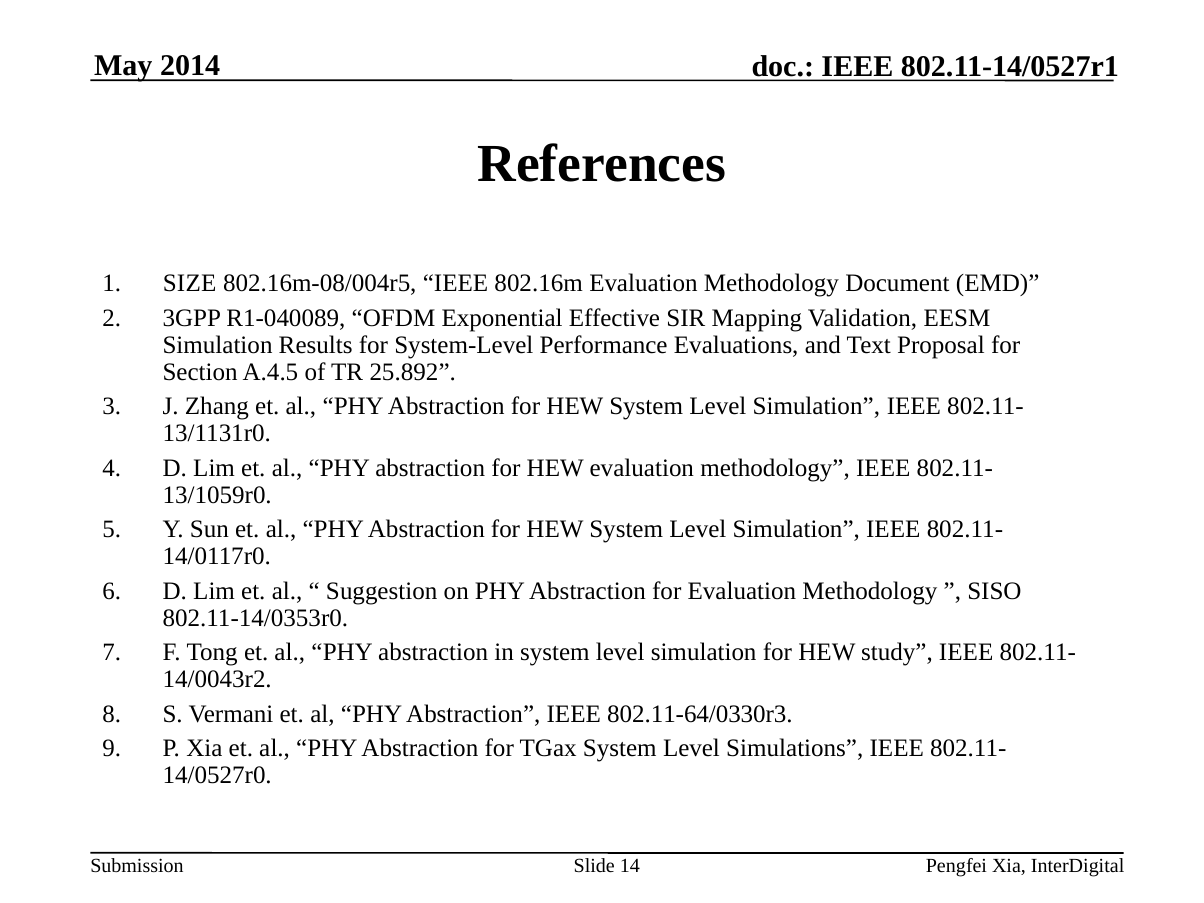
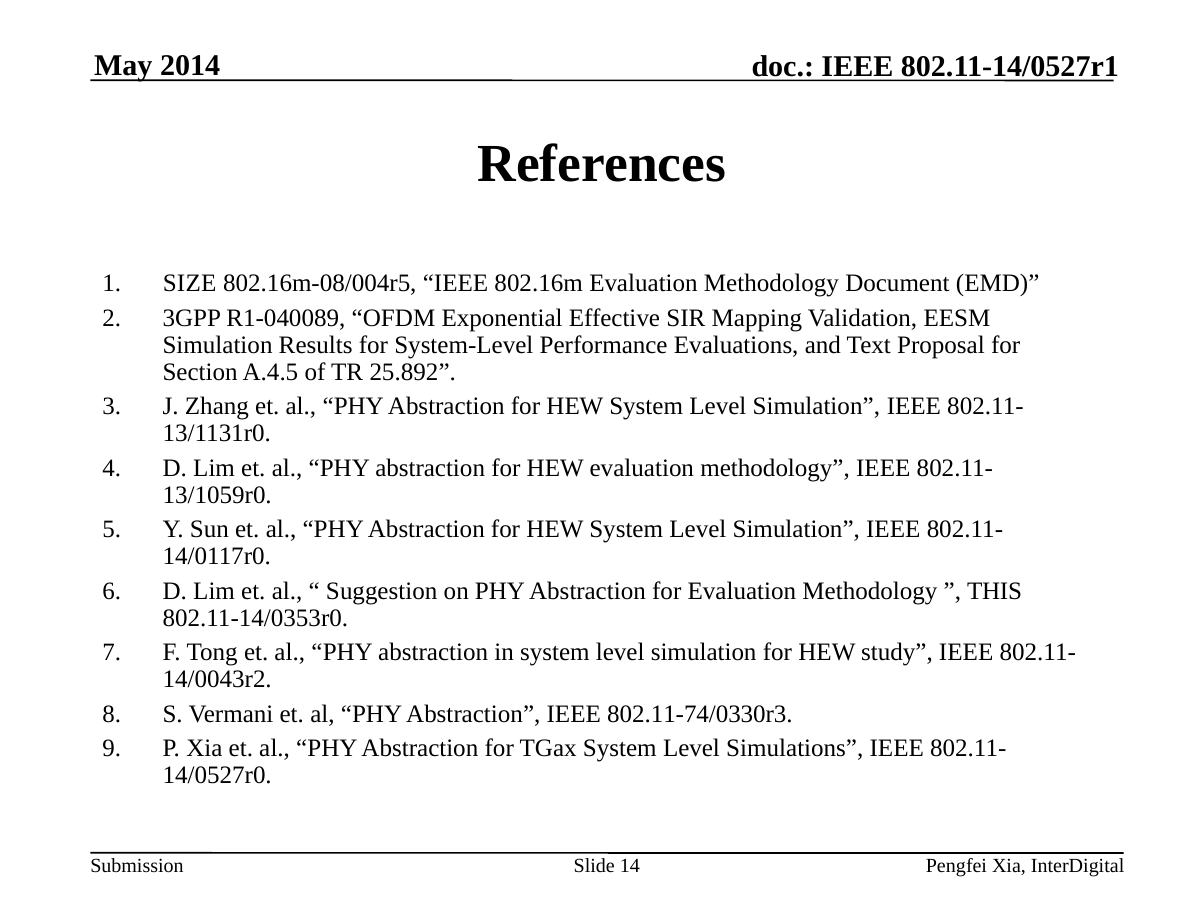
SISO: SISO -> THIS (995, 591)
802.11-64/0330r3: 802.11-64/0330r3 -> 802.11-74/0330r3 (700, 714)
